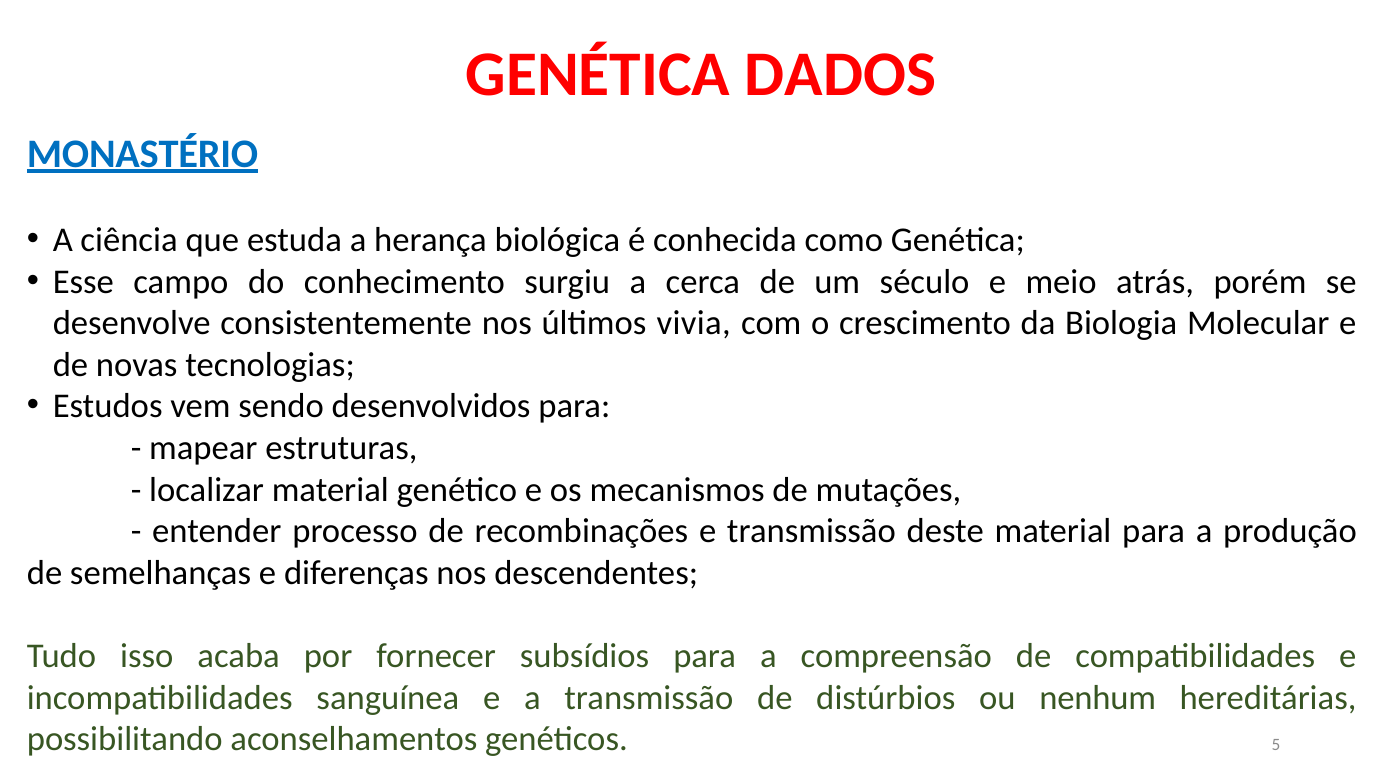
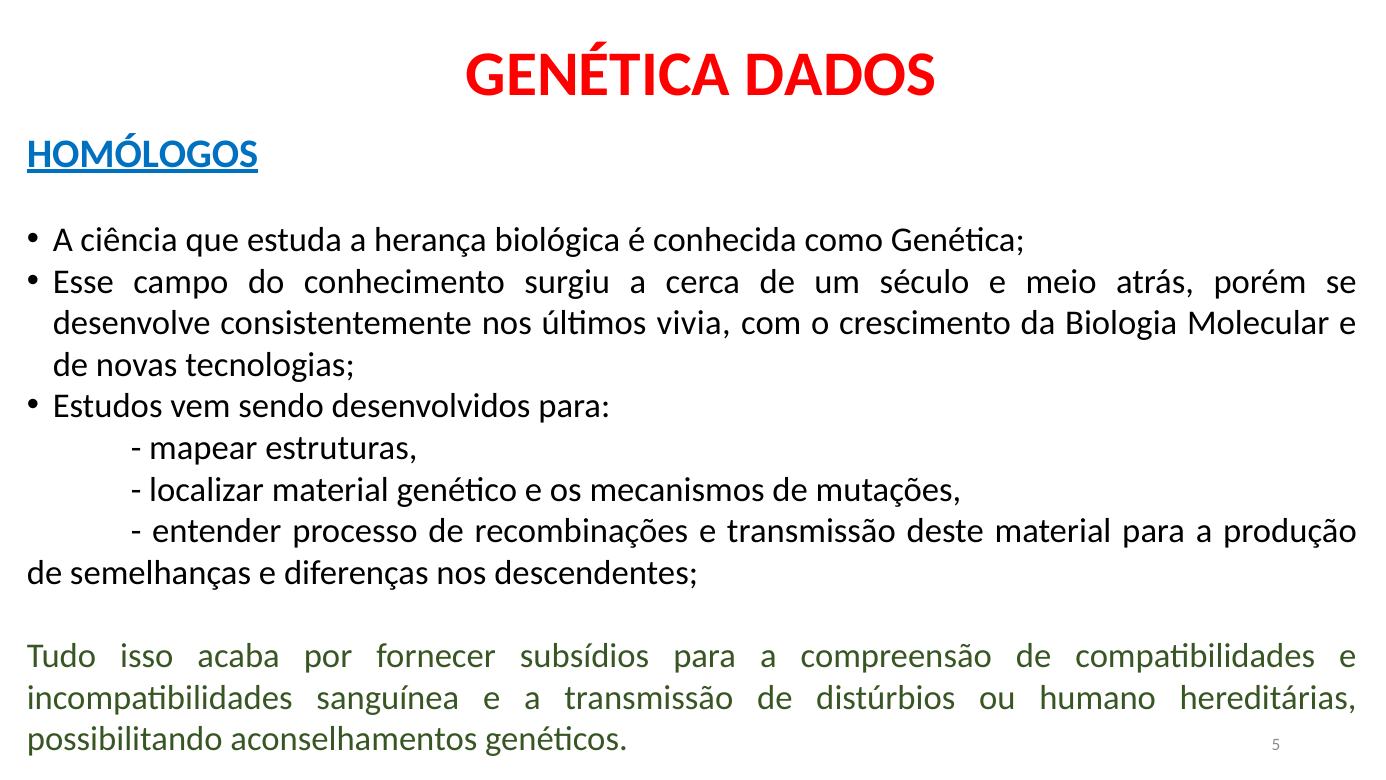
MONASTÉRIO: MONASTÉRIO -> HOMÓLOGOS (142, 154)
nenhum: nenhum -> humano (1098, 697)
